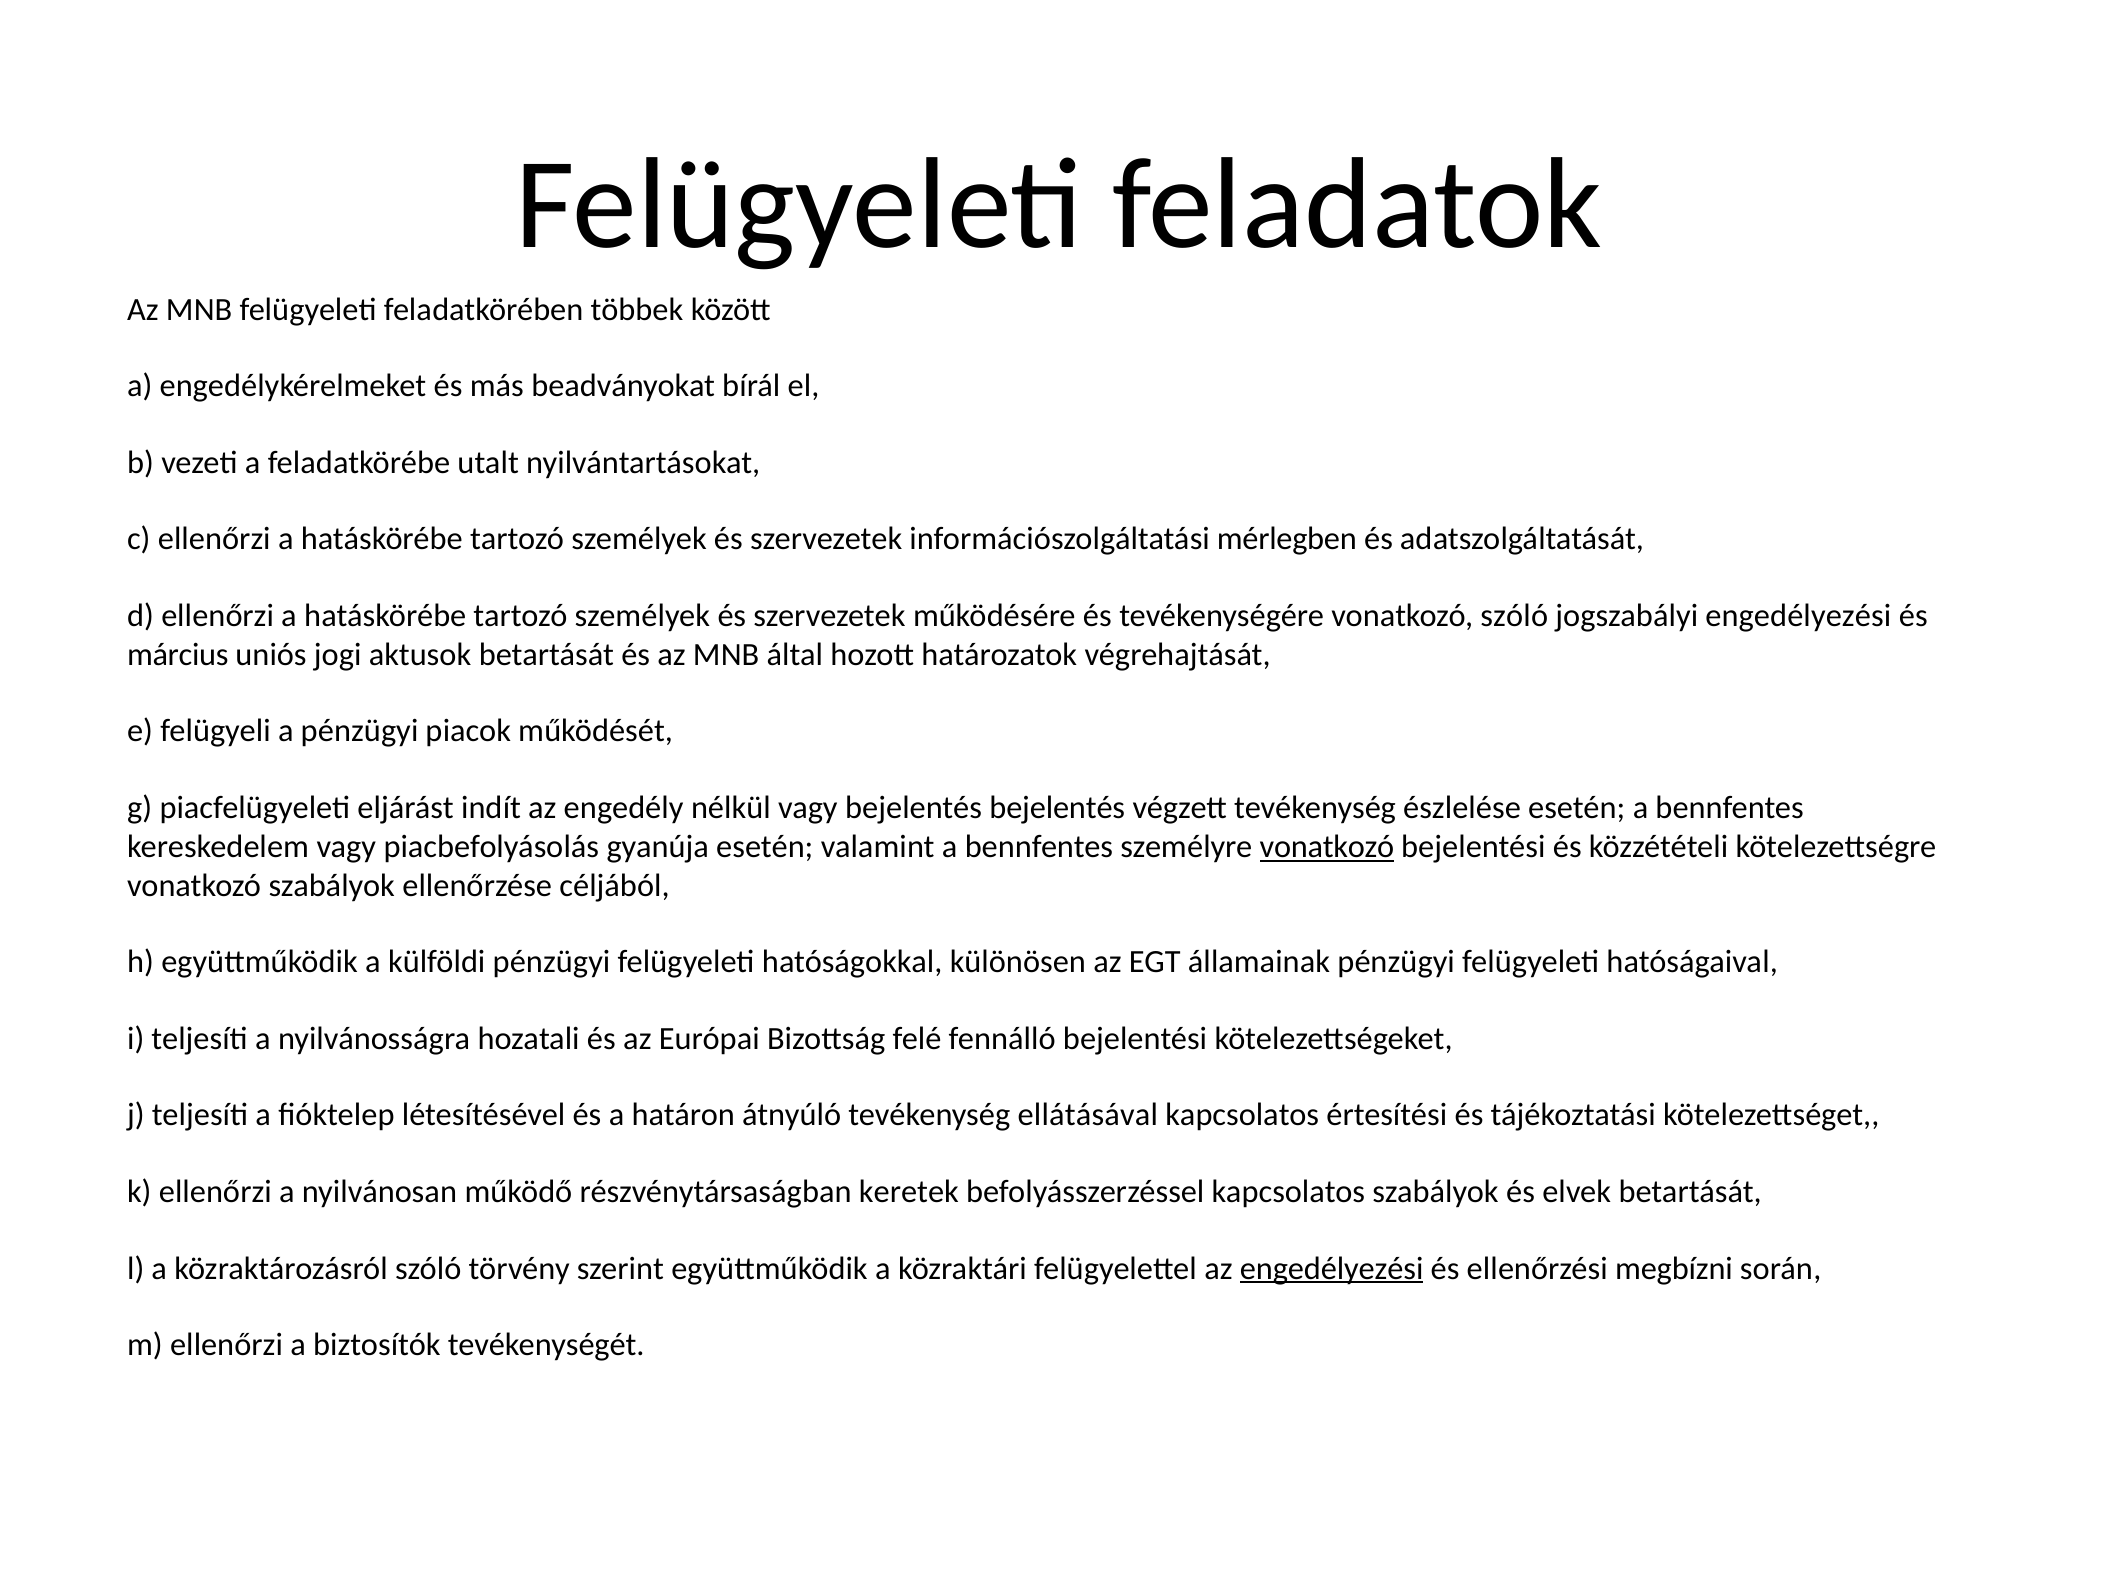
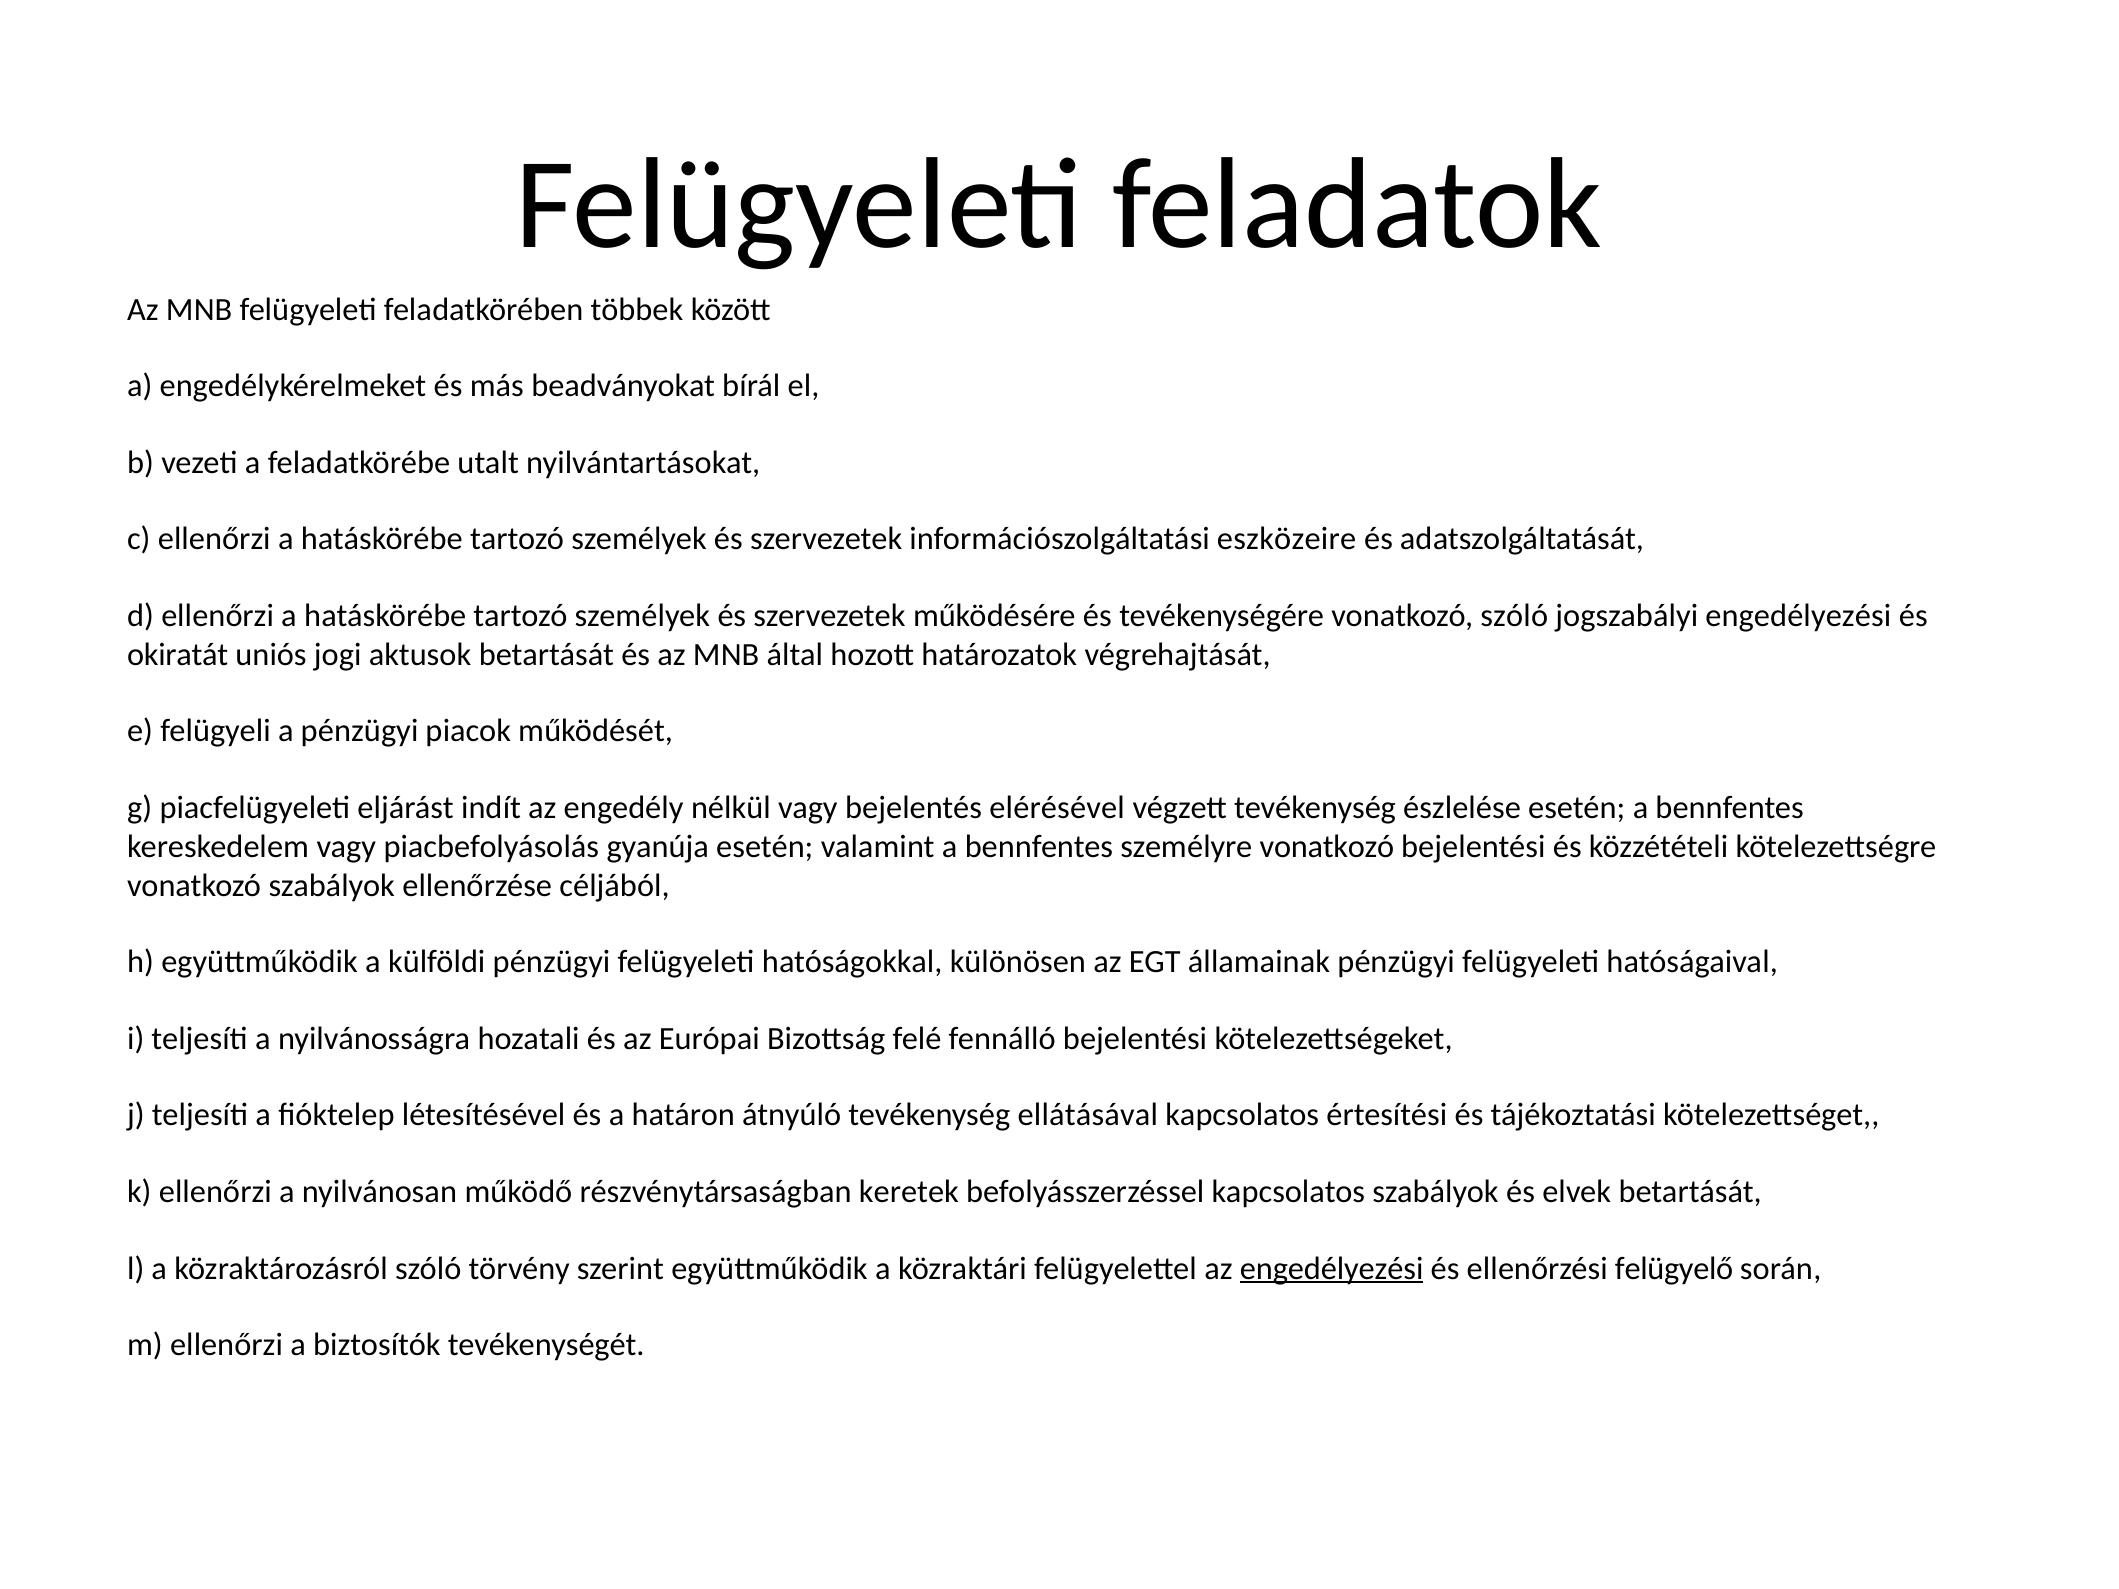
mérlegben: mérlegben -> eszközeire (1287, 539)
március: március -> okiratát (178, 655)
bejelentés bejelentés: bejelentés -> elérésével (1057, 808)
vonatkozó underline: present -> none (1327, 847)
megbízni: megbízni -> felügyelő (1674, 1269)
